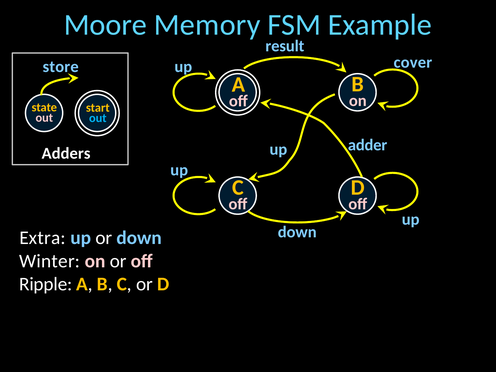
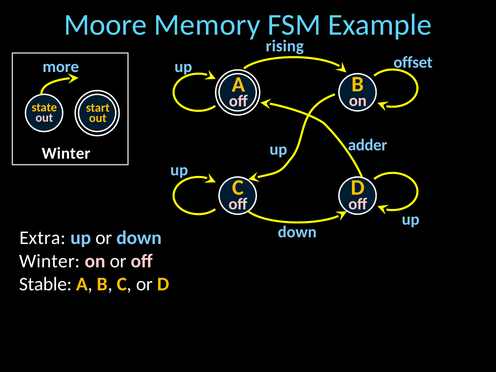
result: result -> rising (285, 46)
store: store -> more (61, 67)
cover: cover -> offset (413, 62)
out colour: light blue -> yellow (98, 118)
Adders: Adders -> Winter (66, 153)
Ripple: Ripple -> Stable (46, 284)
